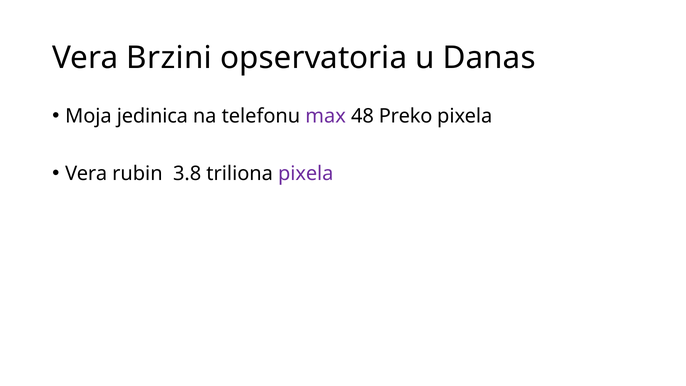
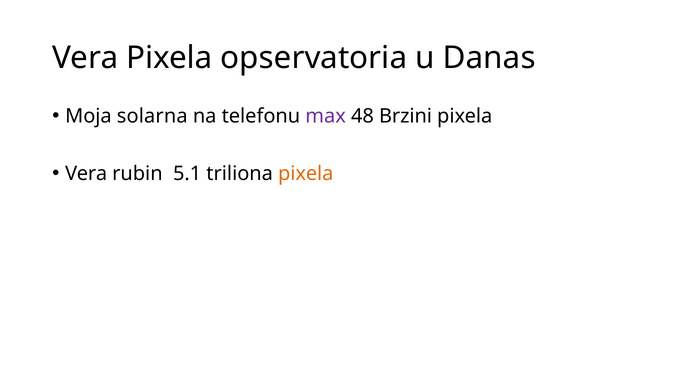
Vera Brzini: Brzini -> Pixela (169, 58)
jedinica: jedinica -> solarna (152, 116)
Preko: Preko -> Brzini (406, 116)
3.8: 3.8 -> 5.1 (187, 174)
pixela colour: purple -> orange (306, 174)
